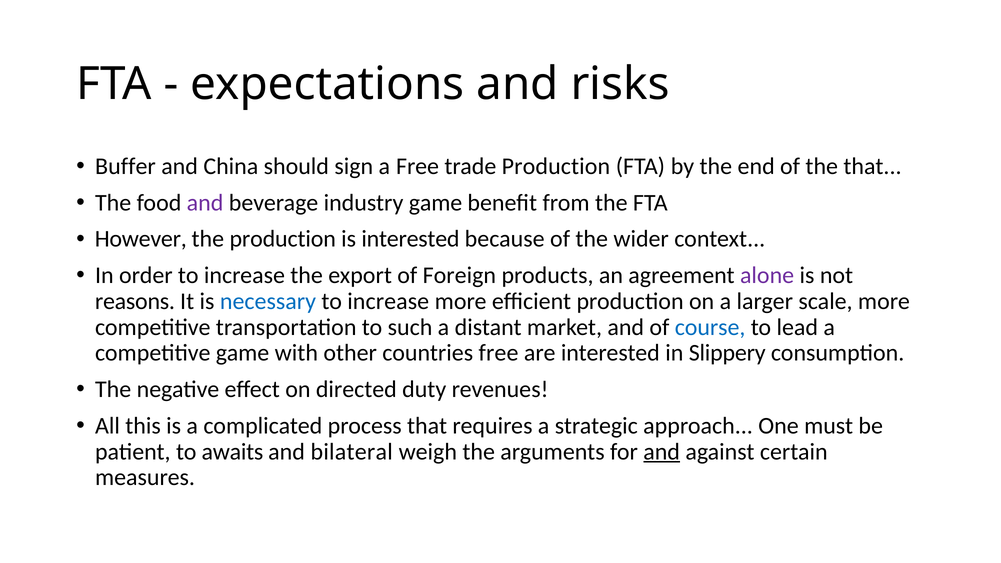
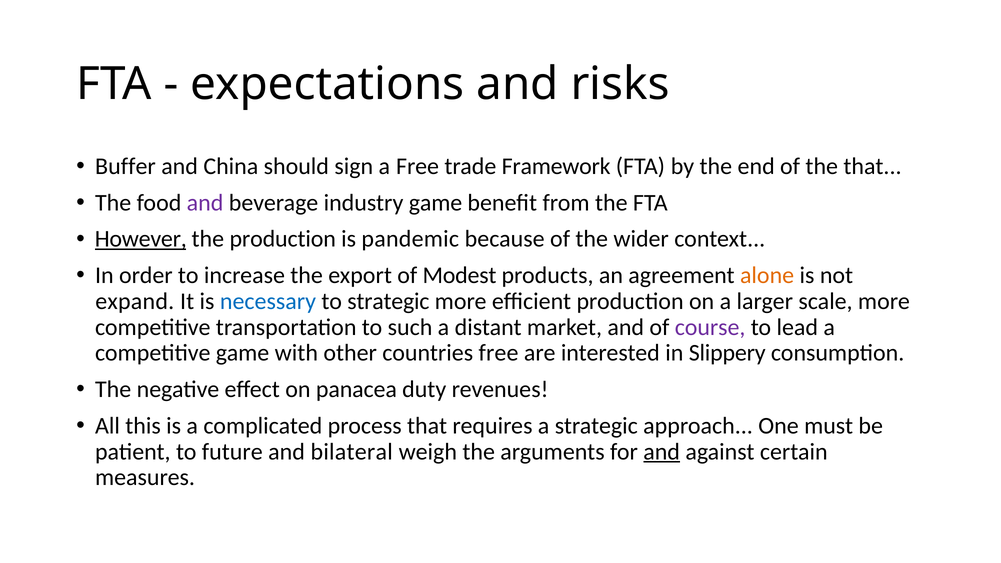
trade Production: Production -> Framework (556, 166)
However underline: none -> present (141, 239)
is interested: interested -> pandemic (410, 239)
Foreign: Foreign -> Modest (460, 275)
alone colour: purple -> orange (767, 275)
reasons: reasons -> expand (135, 301)
increase: increase -> strategic (388, 301)
course colour: blue -> purple (710, 327)
directed: directed -> panacea (356, 389)
awaits: awaits -> future (232, 452)
